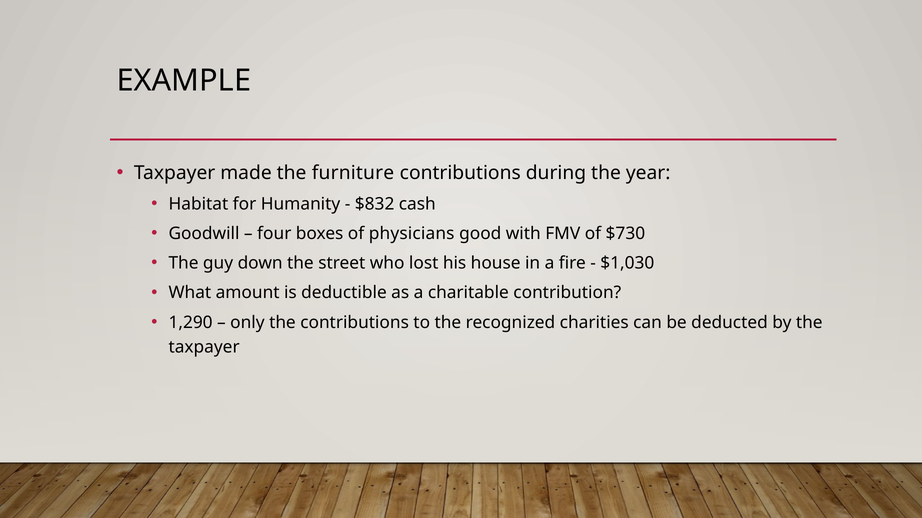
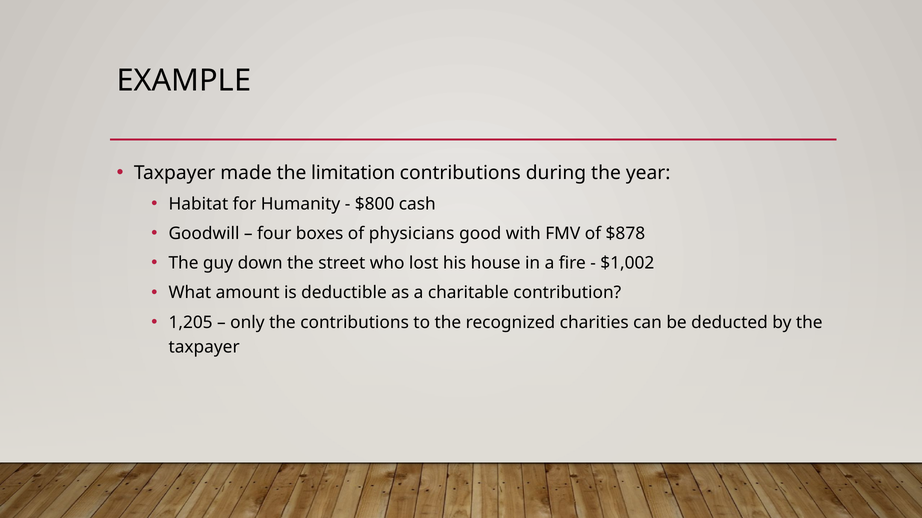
furniture: furniture -> limitation (353, 173)
$832: $832 -> $800 (375, 204)
$730: $730 -> $878 (625, 234)
$1,030: $1,030 -> $1,002 (627, 263)
1,290: 1,290 -> 1,205 (191, 323)
